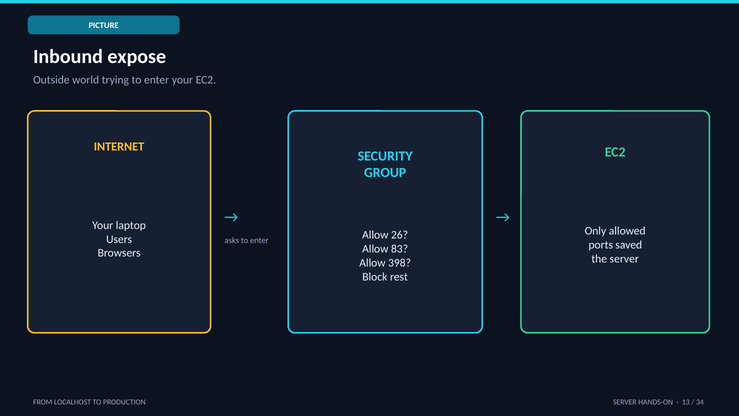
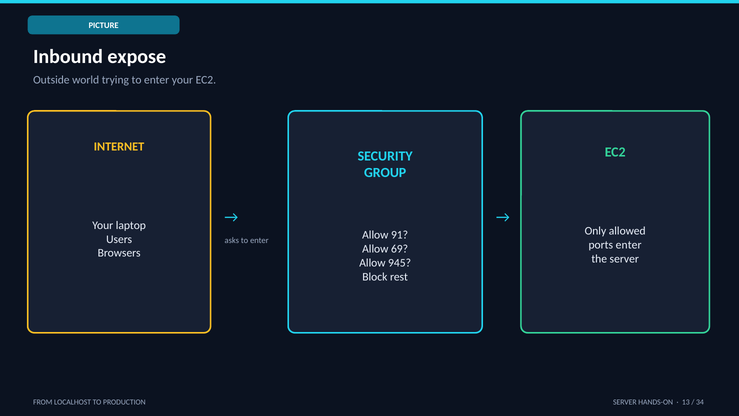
26: 26 -> 91 (400, 235)
ports saved: saved -> enter (629, 245)
83: 83 -> 69 (400, 249)
398: 398 -> 945 (400, 263)
